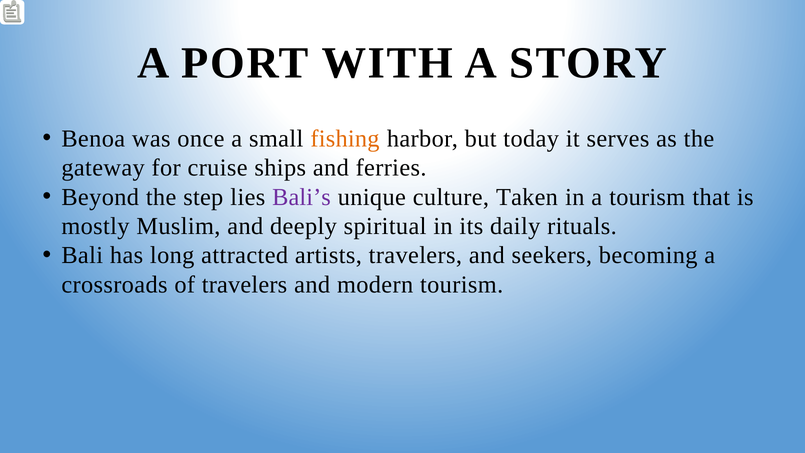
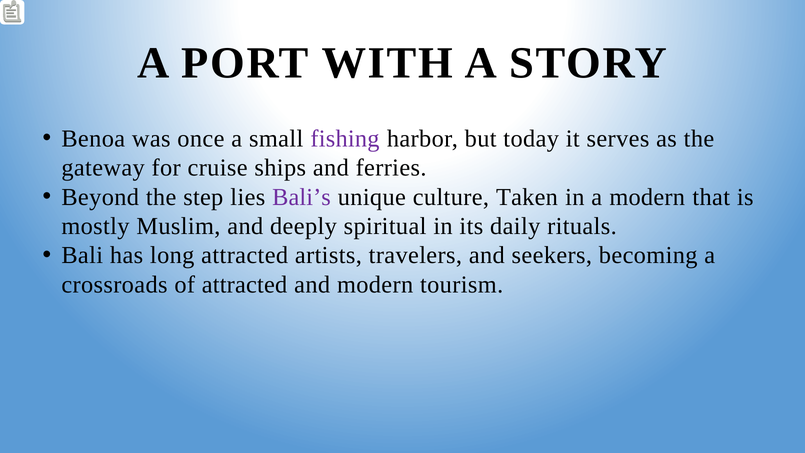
fishing colour: orange -> purple (345, 139)
a tourism: tourism -> modern (647, 197)
of travelers: travelers -> attracted (245, 285)
